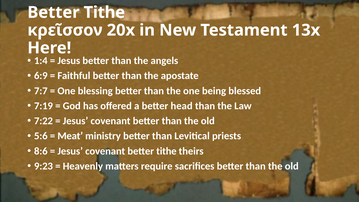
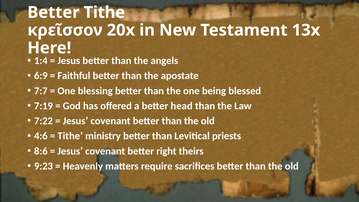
5:6: 5:6 -> 4:6 (41, 136)
Meat: Meat -> Tithe (70, 136)
covenant better tithe: tithe -> right (166, 151)
